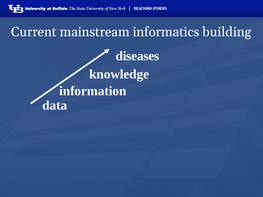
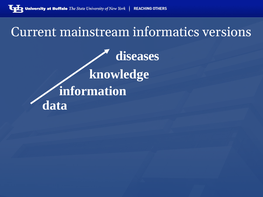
building: building -> versions (227, 32)
